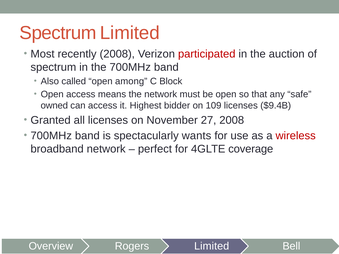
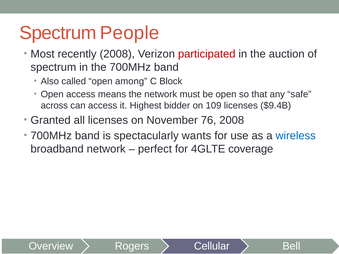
Spectrum Limited: Limited -> People (130, 33)
owned: owned -> across (54, 106)
27: 27 -> 76 (209, 120)
wireless colour: red -> blue (296, 136)
Rogers Limited: Limited -> Cellular (212, 246)
